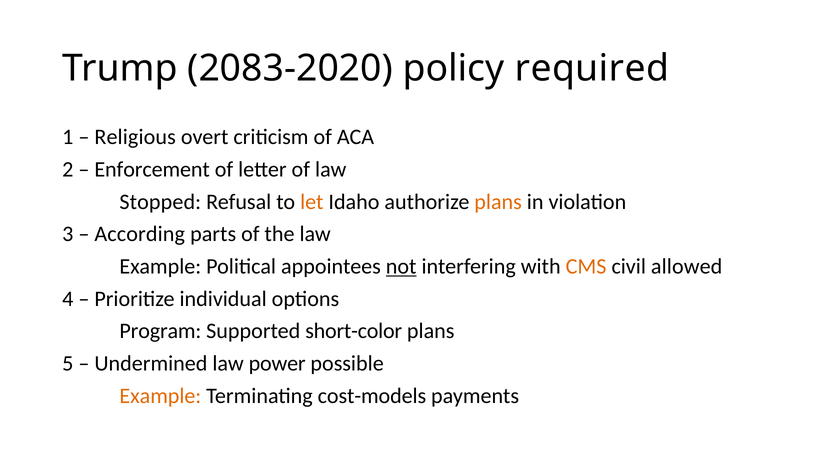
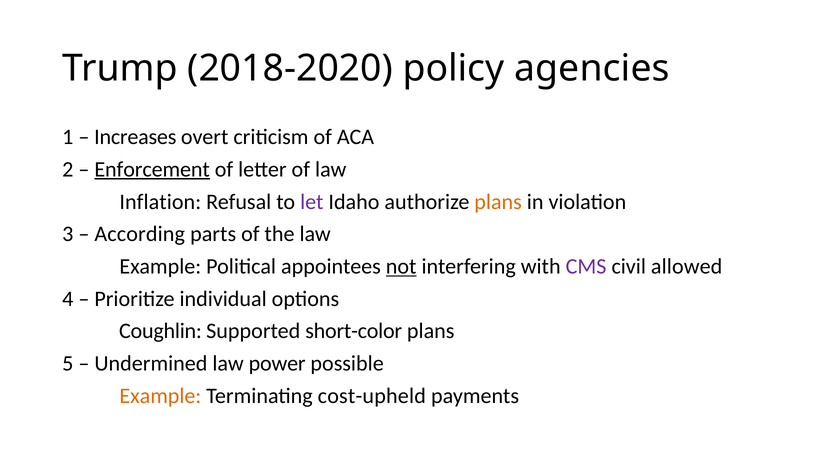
2083-2020: 2083-2020 -> 2018-2020 (290, 69)
required: required -> agencies (592, 69)
Religious: Religious -> Increases (135, 137)
Enforcement underline: none -> present (152, 169)
Stopped: Stopped -> Inflation (160, 202)
let colour: orange -> purple (312, 202)
CMS colour: orange -> purple (586, 266)
Program: Program -> Coughlin (160, 331)
cost-models: cost-models -> cost-upheld (372, 396)
